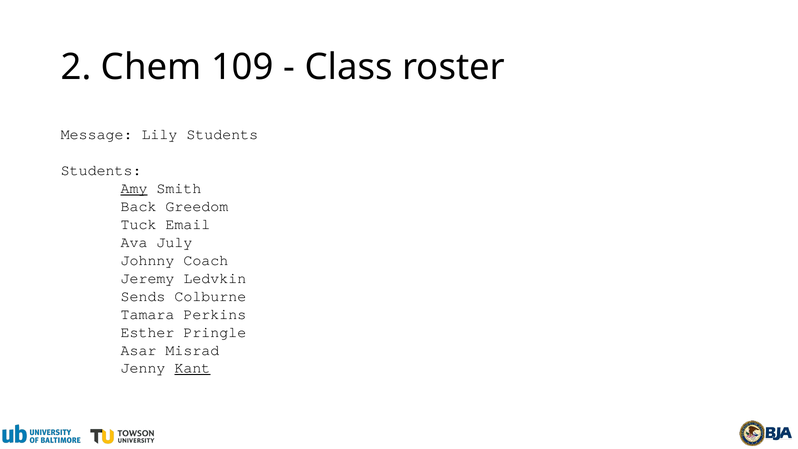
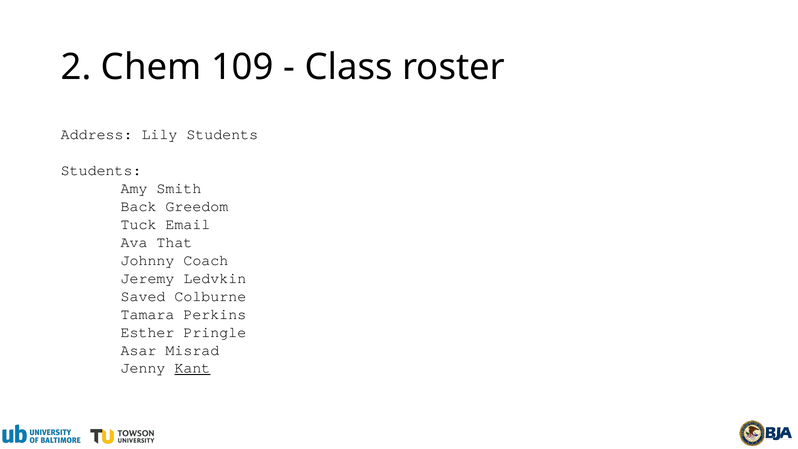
Message: Message -> Address (97, 135)
Amy underline: present -> none (134, 188)
July: July -> That (174, 242)
Sends: Sends -> Saved (143, 296)
